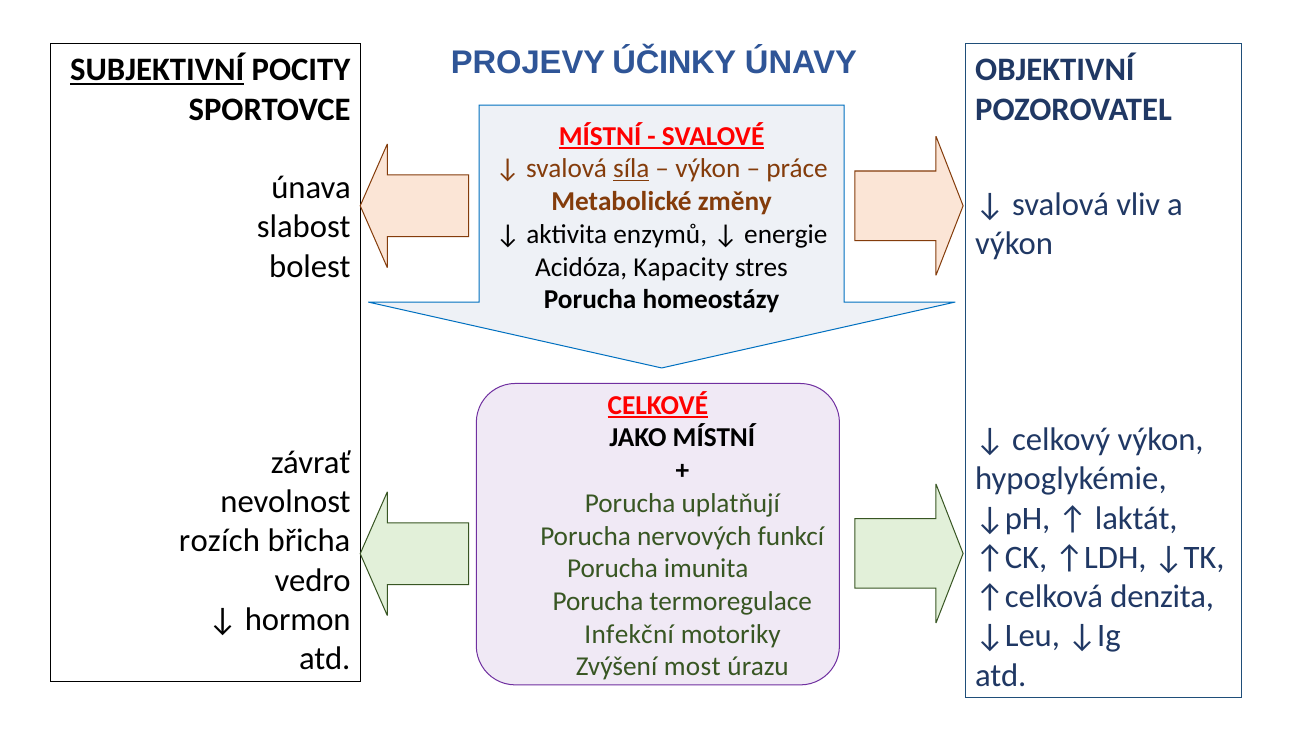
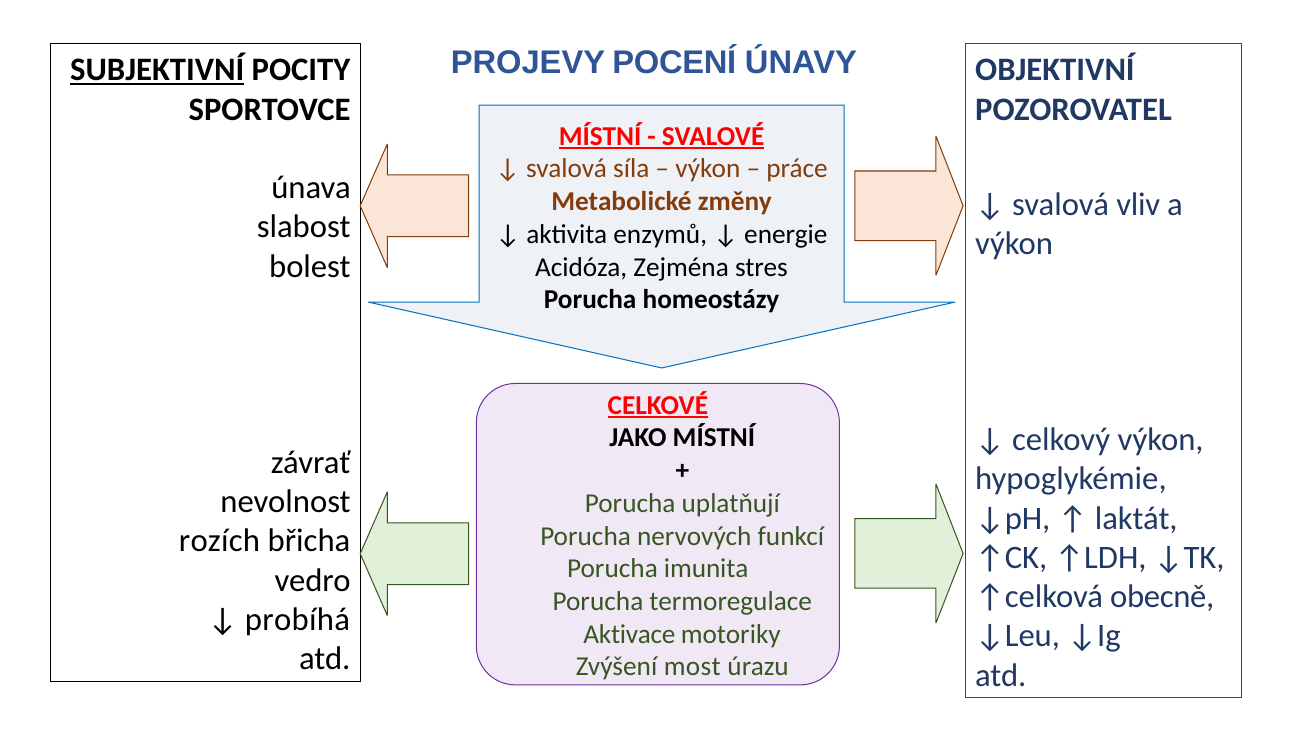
ÚČINKY: ÚČINKY -> POCENÍ (674, 63)
síla underline: present -> none (631, 169)
Kapacity: Kapacity -> Zejména (681, 267)
denzita: denzita -> obecně (1162, 597)
hormon: hormon -> probíhá (297, 619)
Infekční: Infekční -> Aktivace (629, 634)
